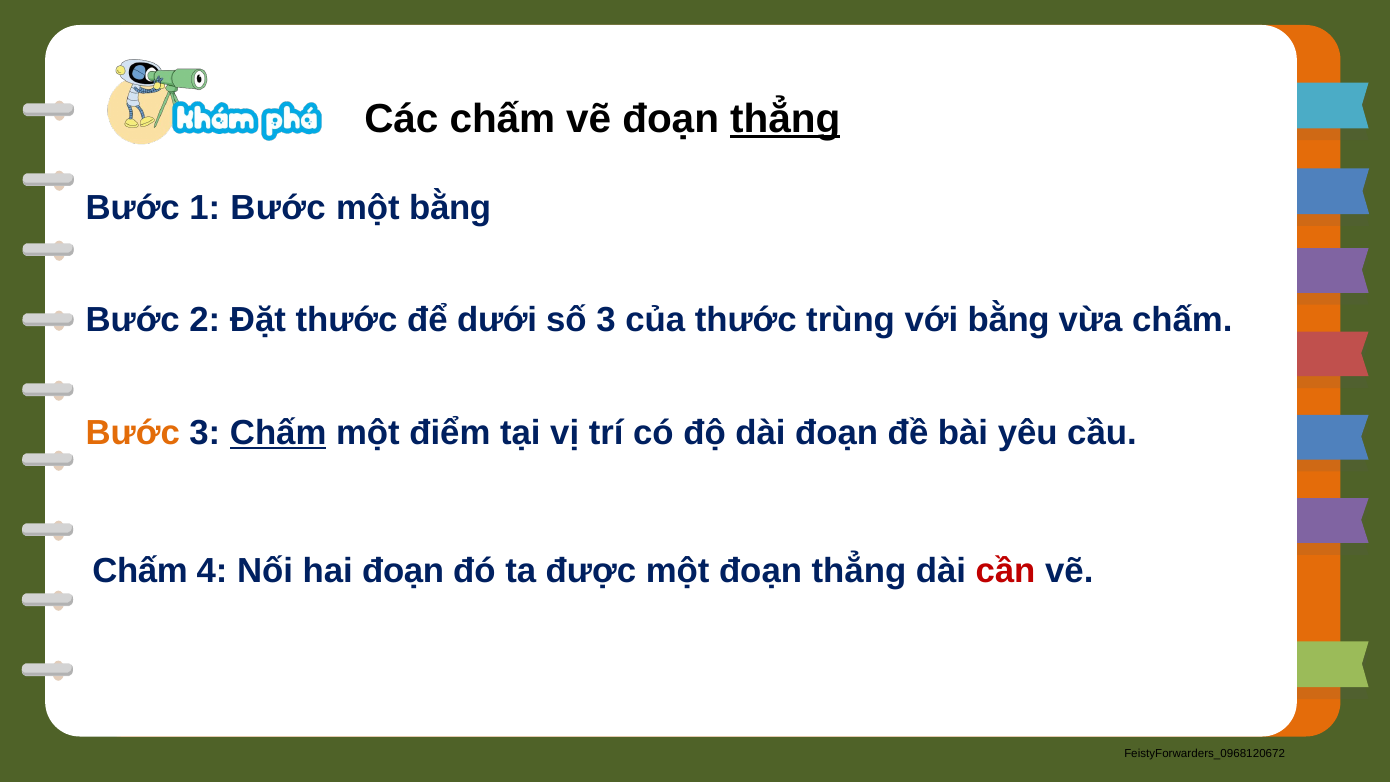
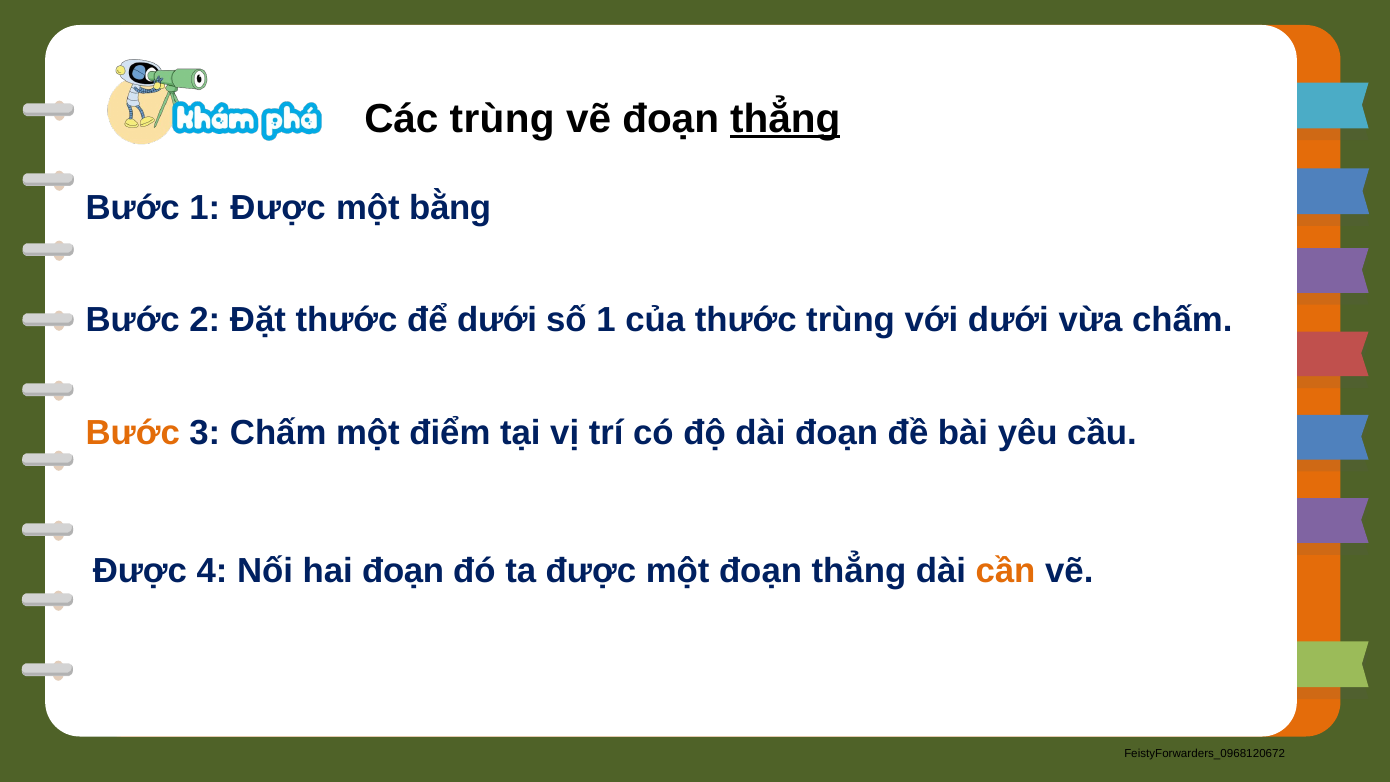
Các chấm: chấm -> trùng (502, 119)
1 Bước: Bước -> Được (278, 208)
số 3: 3 -> 1 (606, 320)
với bằng: bằng -> dưới (1008, 320)
Chấm underline: present -> none (278, 433)
Chấm: Chấm -> Được (140, 571)
cần colour: red -> orange (1006, 571)
